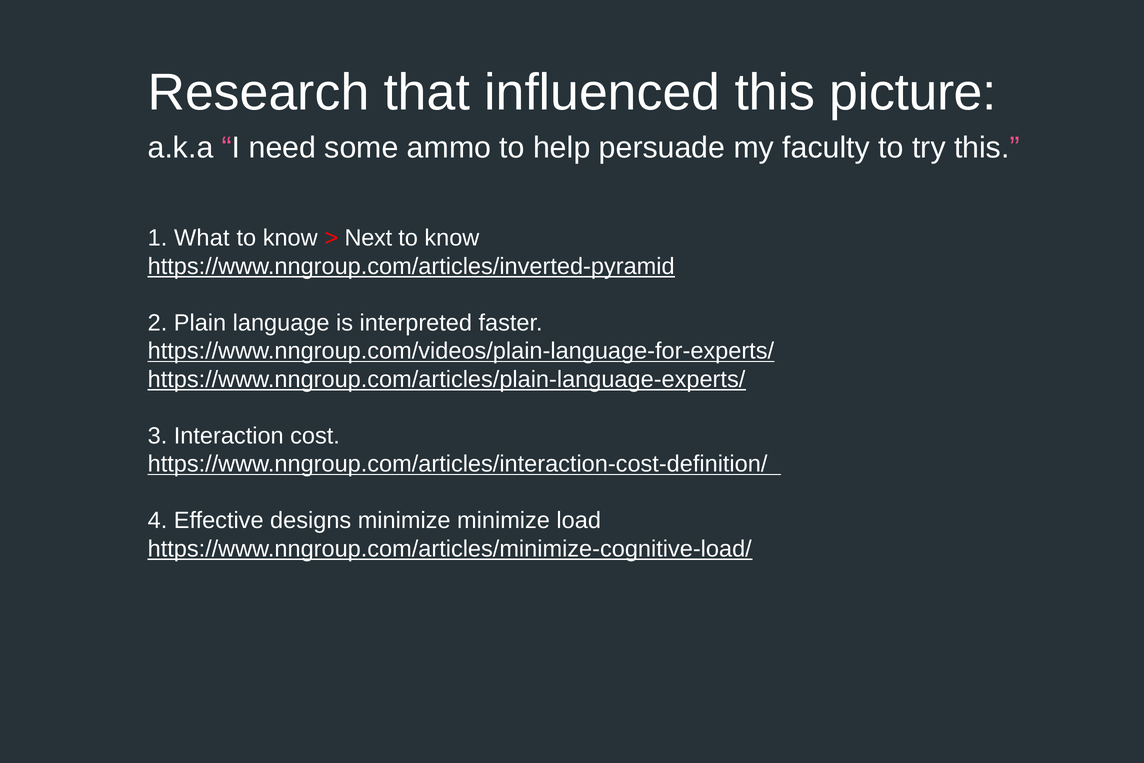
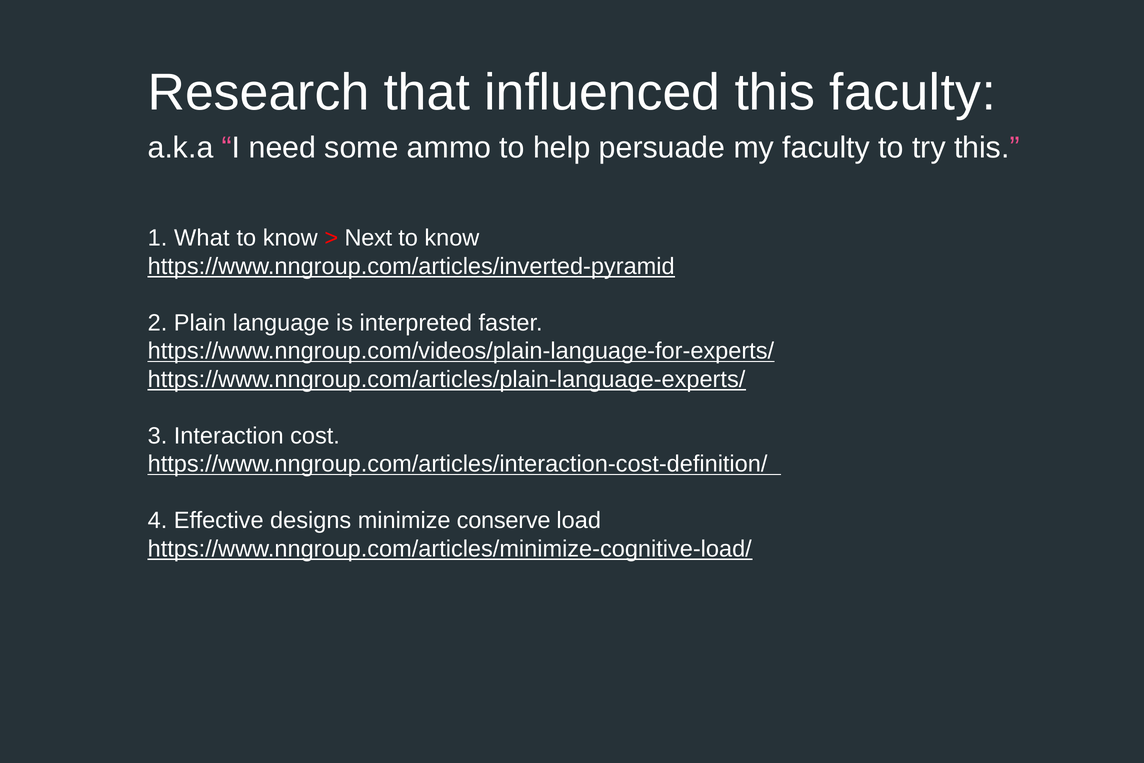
this picture: picture -> faculty (913, 93)
minimize minimize: minimize -> conserve (504, 520)
